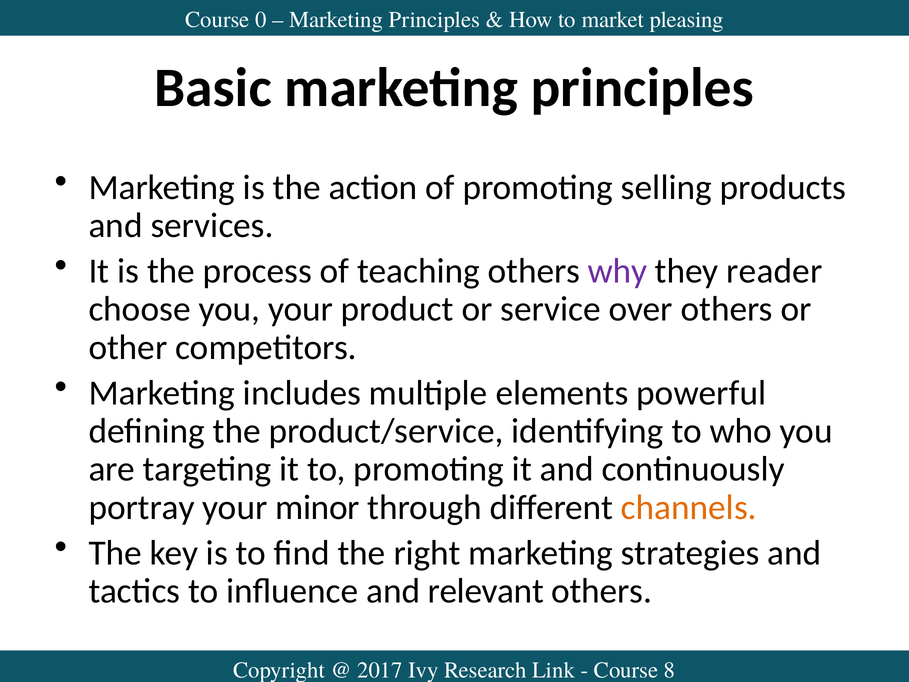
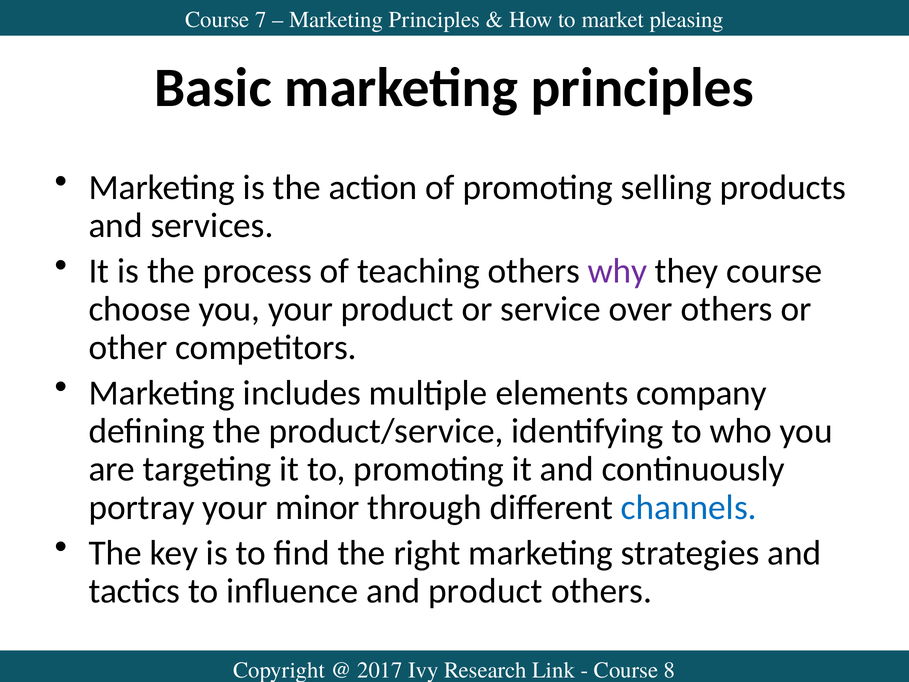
0: 0 -> 7 (261, 20)
they reader: reader -> course (774, 271)
powerful: powerful -> company (701, 393)
channels colour: orange -> blue (689, 507)
and relevant: relevant -> product (485, 591)
